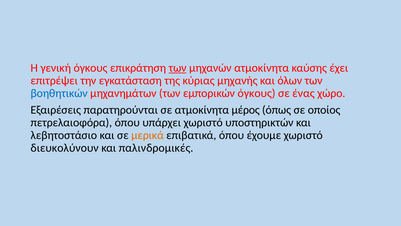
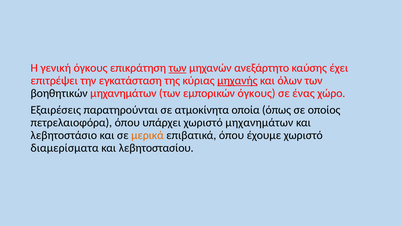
μηχανών ατμοκίνητα: ατμοκίνητα -> ανεξάρτητο (262, 68)
μηχανής underline: none -> present (237, 80)
βοηθητικών colour: blue -> black (59, 93)
μέρος: μέρος -> οποία (246, 110)
χωριστό υποστηρικτών: υποστηρικτών -> μηχανημάτων (259, 122)
διευκολύνουν: διευκολύνουν -> διαμερίσματα (65, 148)
παλινδρομικές: παλινδρομικές -> λεβητοστασίου (156, 148)
